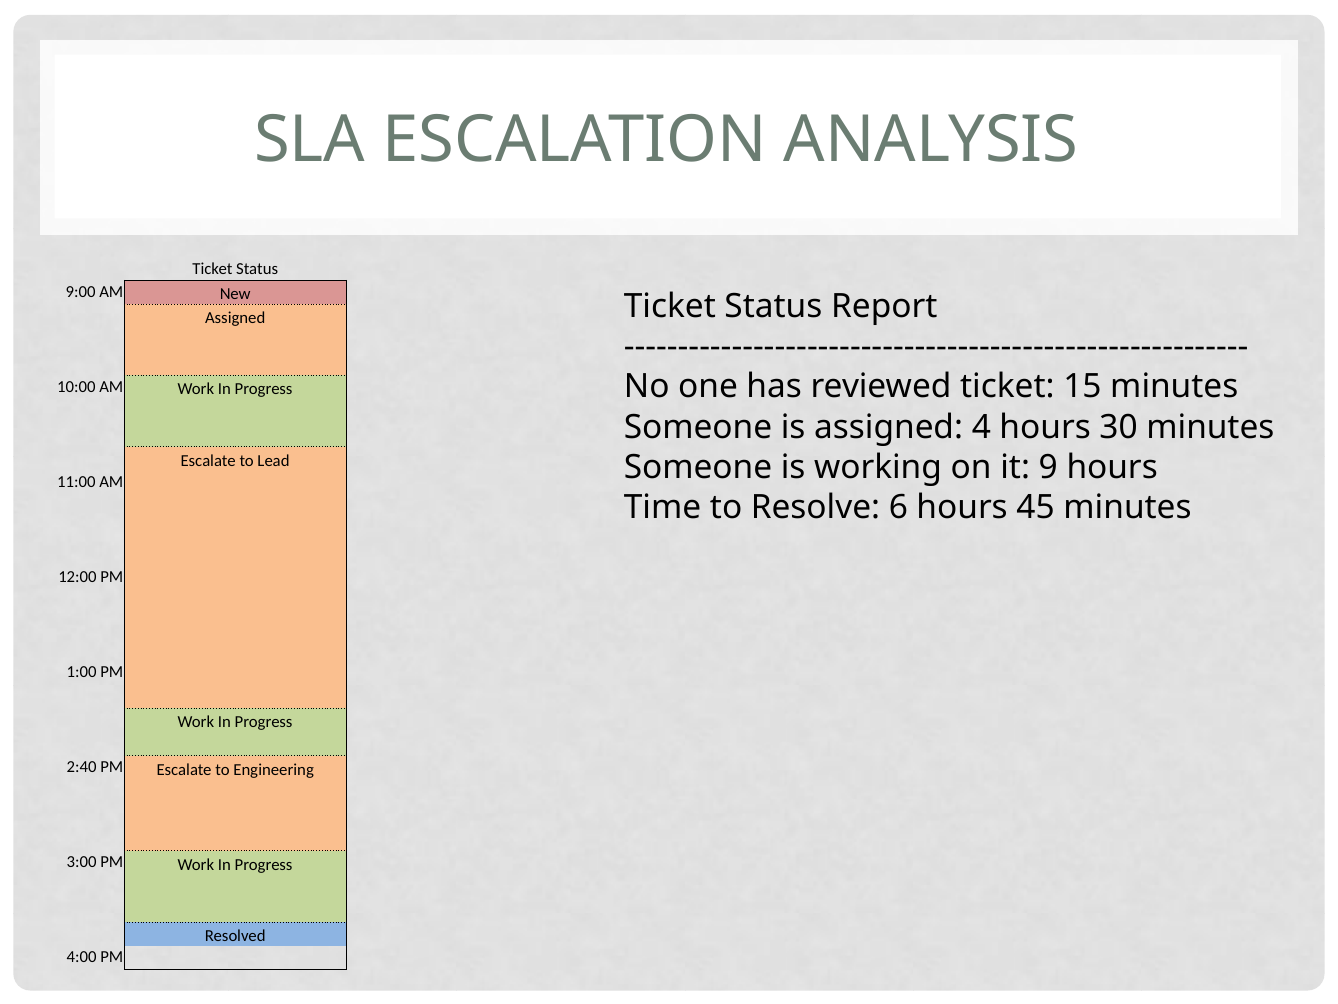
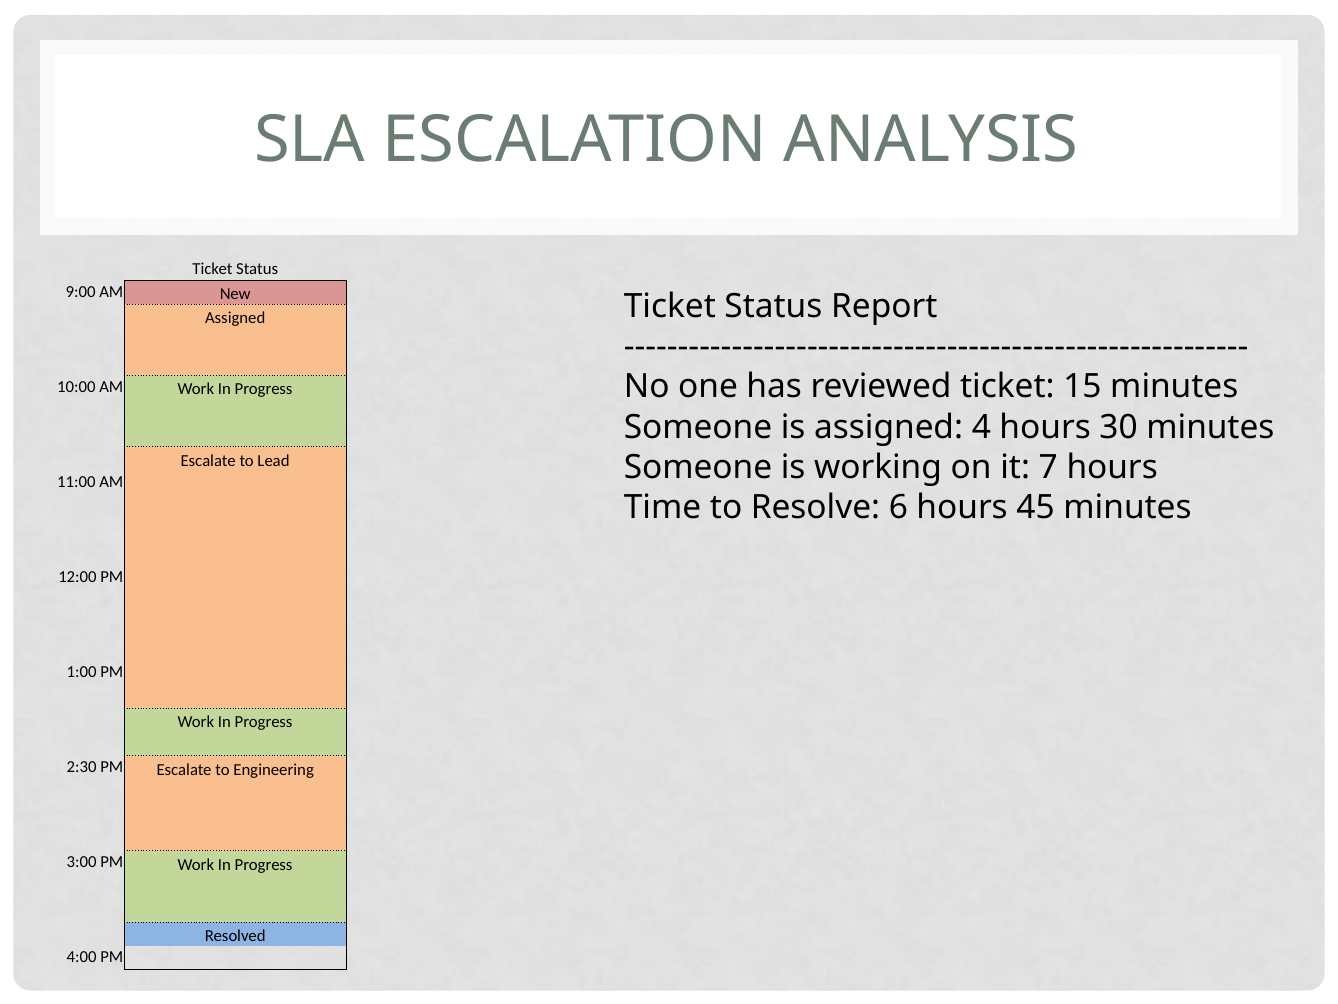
9: 9 -> 7 (1048, 467)
2:40: 2:40 -> 2:30 (82, 767)
